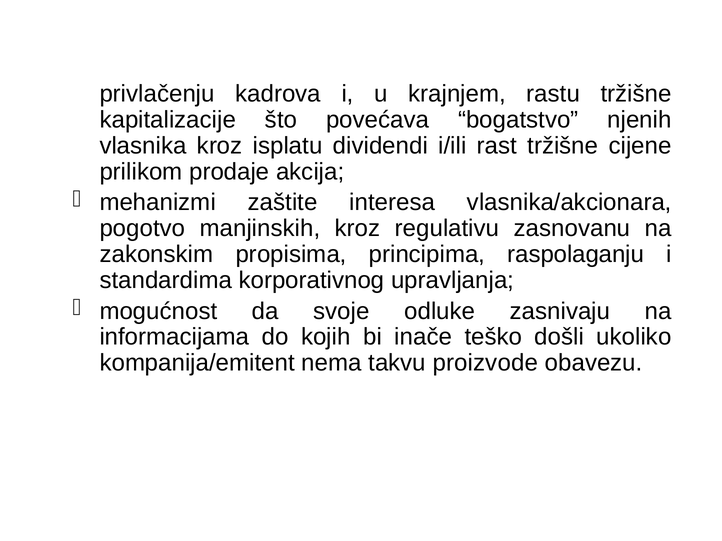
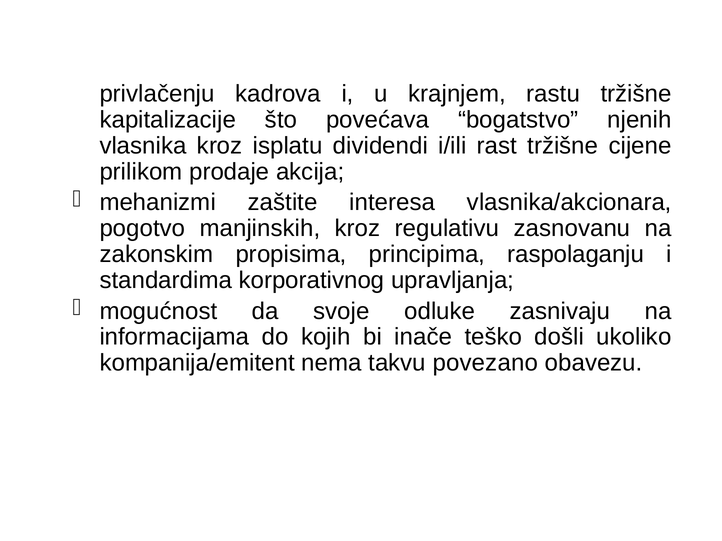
proizvode: proizvode -> povezano (485, 363)
